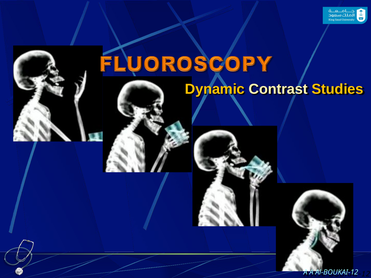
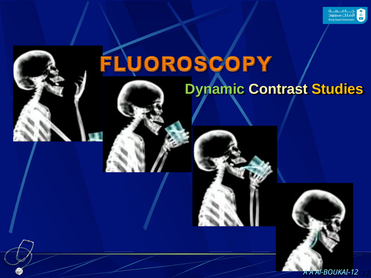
Dynamic colour: yellow -> light green (215, 89)
